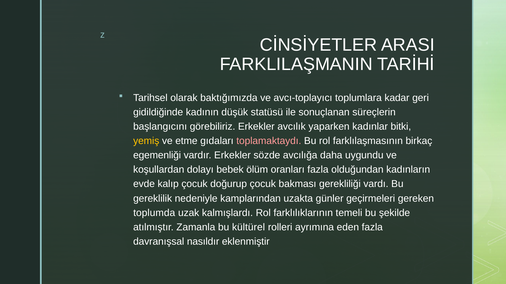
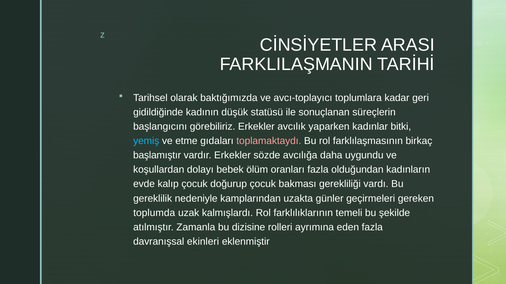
yemiş colour: yellow -> light blue (146, 141)
egemenliği: egemenliği -> başlamıştır (157, 156)
kültürel: kültürel -> dizisine (249, 228)
nasıldır: nasıldır -> ekinleri (203, 242)
